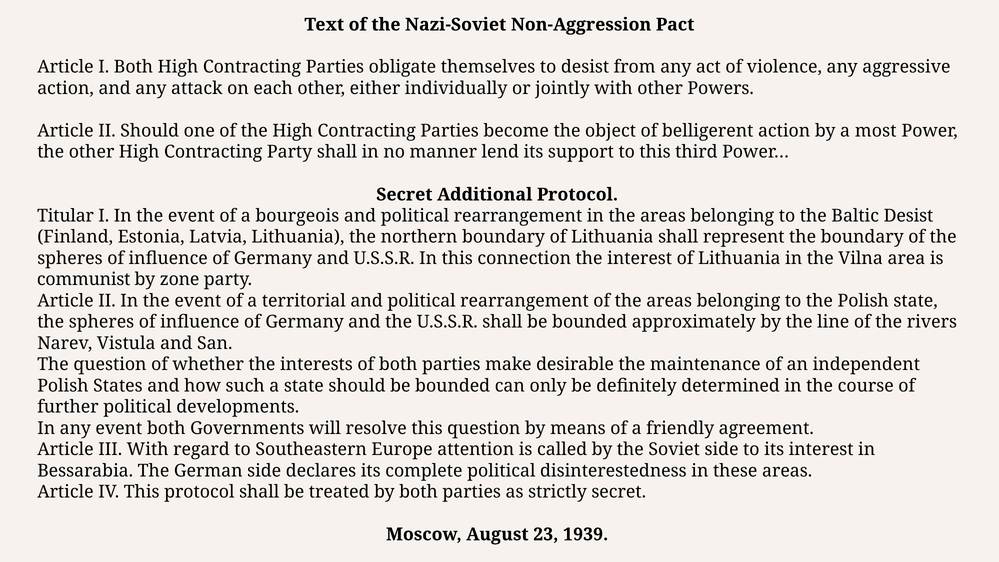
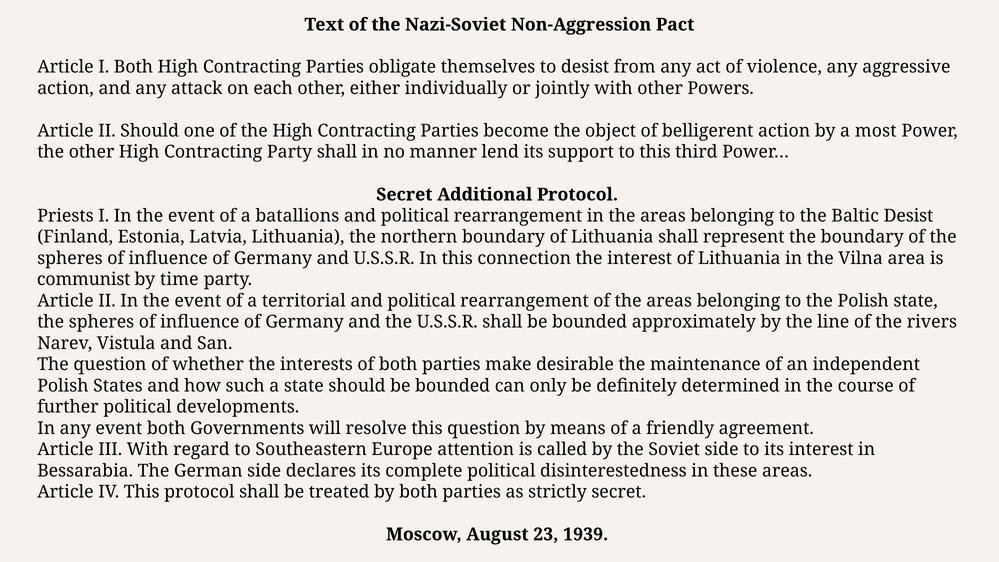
Titular: Titular -> Priests (65, 216)
bourgeois: bourgeois -> batallions (297, 216)
zone: zone -> time (179, 279)
